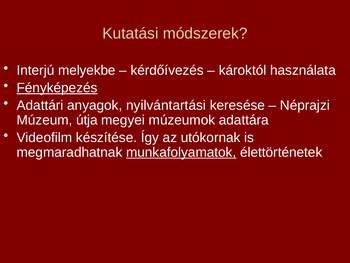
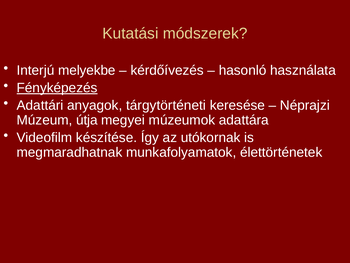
károktól: károktól -> hasonló (243, 70)
nyilvántartási: nyilvántartási -> tárgytörténeti (166, 105)
munkafolyamatok underline: present -> none (181, 152)
